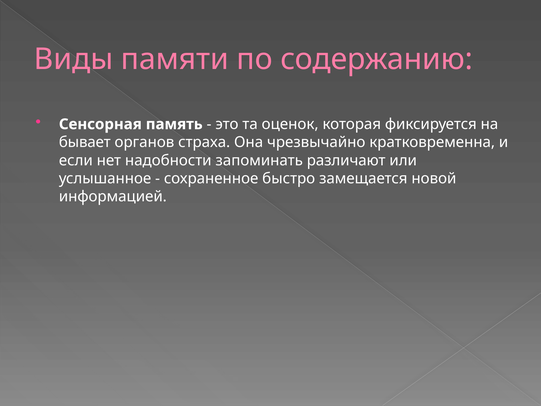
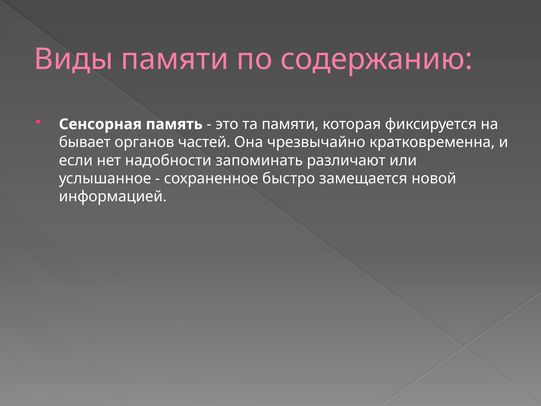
та оценок: оценок -> памяти (290, 124)
страха: страха -> частей (204, 142)
